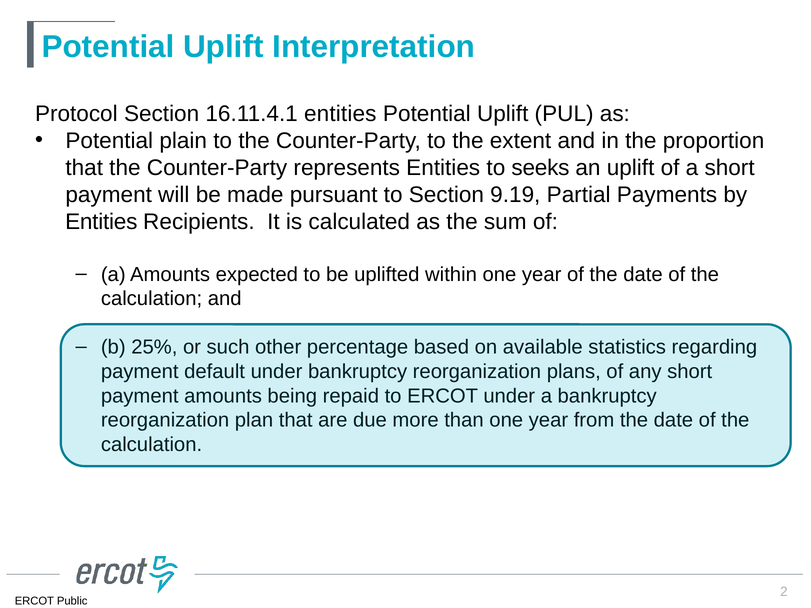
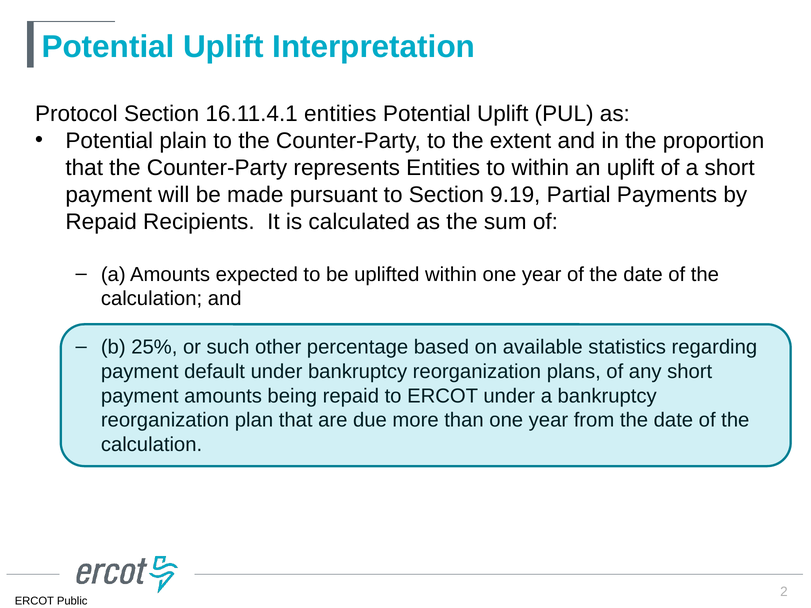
to seeks: seeks -> within (540, 168)
Entities: Entities -> Repaid (101, 222)
